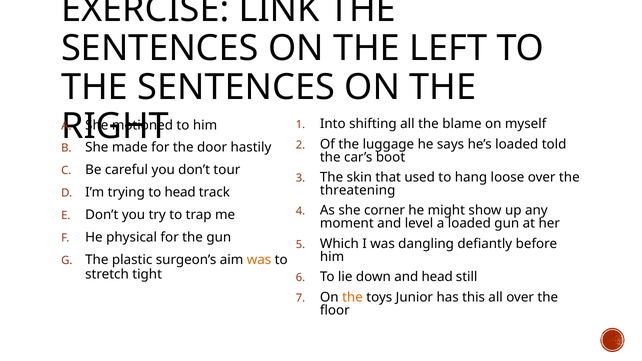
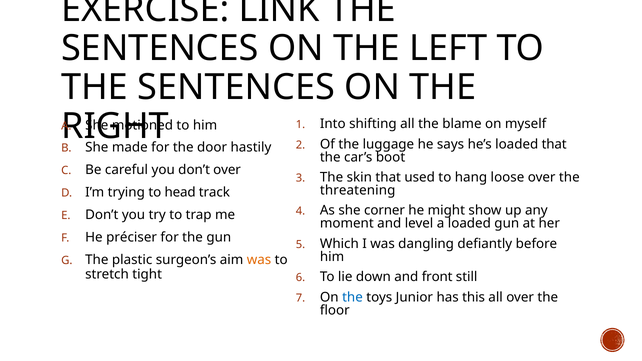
loaded told: told -> that (554, 144)
don’t tour: tour -> over (227, 170)
physical: physical -> préciser (132, 238)
and head: head -> front (437, 277)
the colour: orange -> blue (352, 297)
